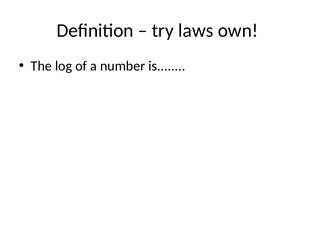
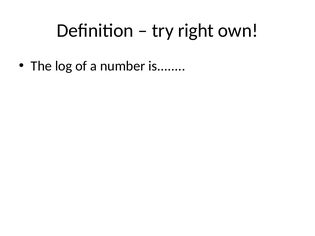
laws: laws -> right (196, 30)
